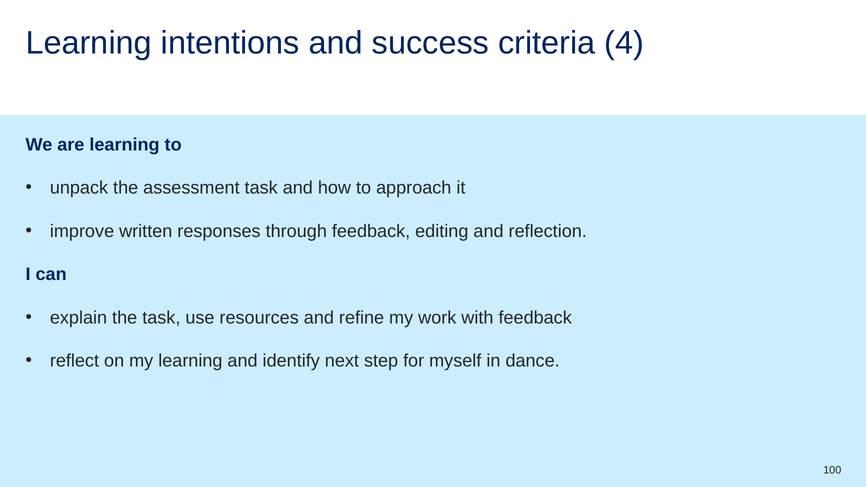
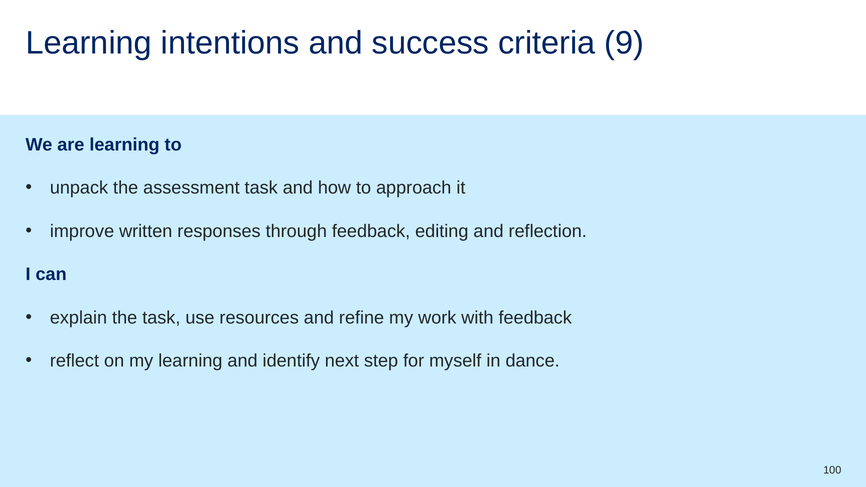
4: 4 -> 9 (624, 43)
